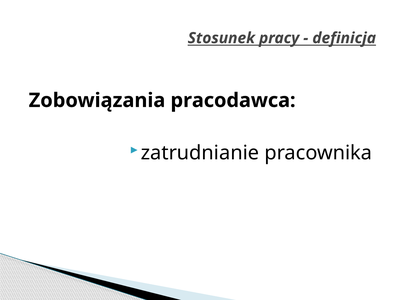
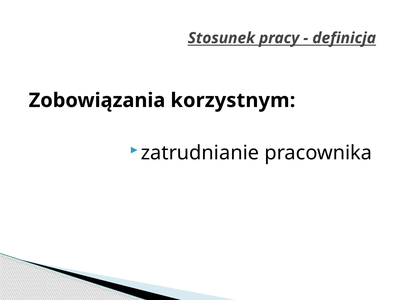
pracodawca: pracodawca -> korzystnym (233, 100)
